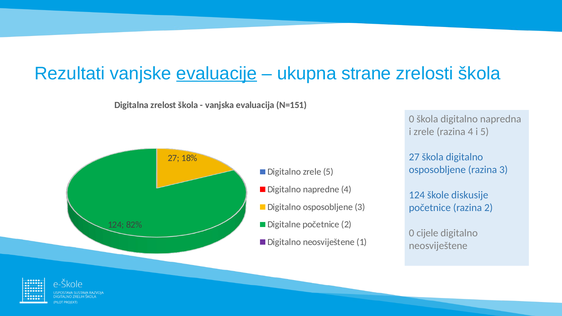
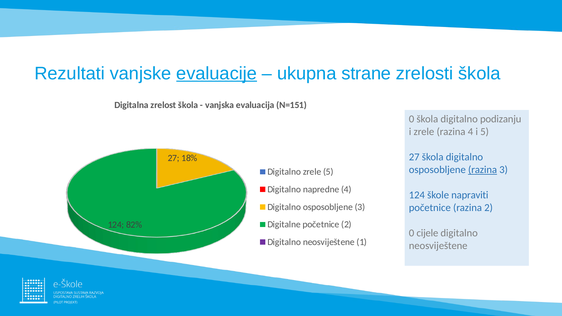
napredna: napredna -> podizanju (501, 119)
razina underline: none -> present (483, 170)
diskusije: diskusije -> napraviti (470, 195)
